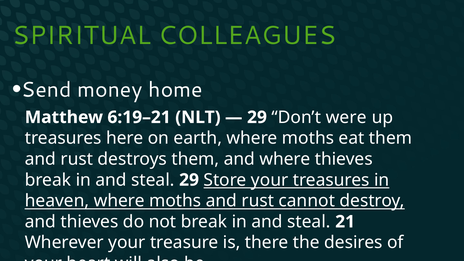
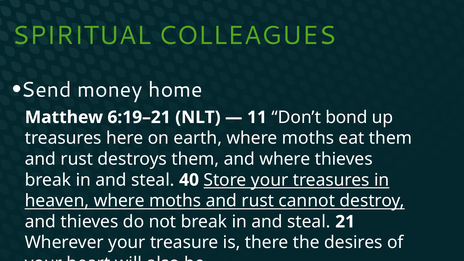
29: 29 -> 11 (257, 117)
were: were -> bond (346, 117)
steal 29: 29 -> 40 (189, 180)
